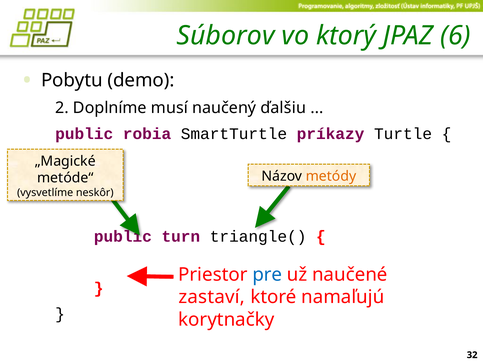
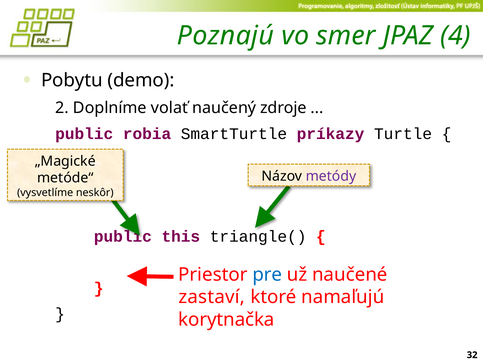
Súborov: Súborov -> Poznajú (225, 36)
ktorý: ktorý -> smer (346, 36)
6: 6 -> 4 (455, 36)
musí: musí -> volať (169, 108)
ďalšiu: ďalšiu -> zdroje (283, 108)
metódy colour: orange -> purple (331, 176)
turn: turn -> this (181, 237)
korytnačky: korytnačky -> korytnačka (226, 320)
